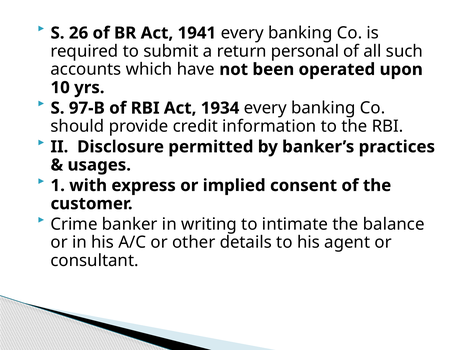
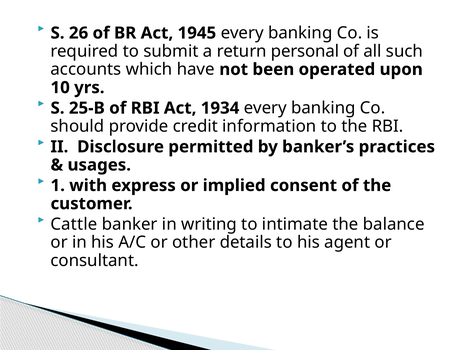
1941: 1941 -> 1945 (197, 33)
97-B: 97-B -> 25-B (87, 108)
Crime: Crime -> Cattle (74, 224)
